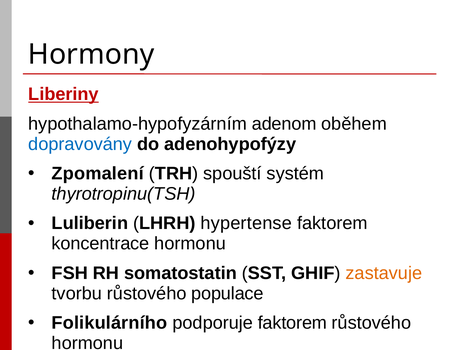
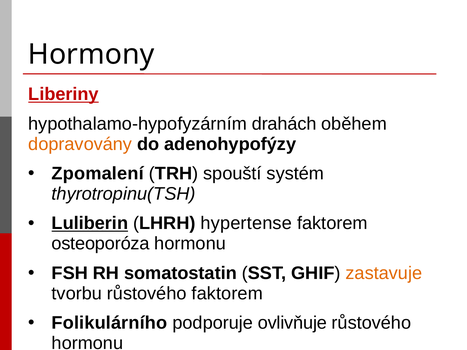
adenom: adenom -> drahách (284, 124)
dopravovány colour: blue -> orange (80, 144)
Luliberin underline: none -> present (90, 223)
koncentrace: koncentrace -> osteoporóza (101, 244)
růstového populace: populace -> faktorem (227, 294)
podporuje faktorem: faktorem -> ovlivňuje (292, 323)
